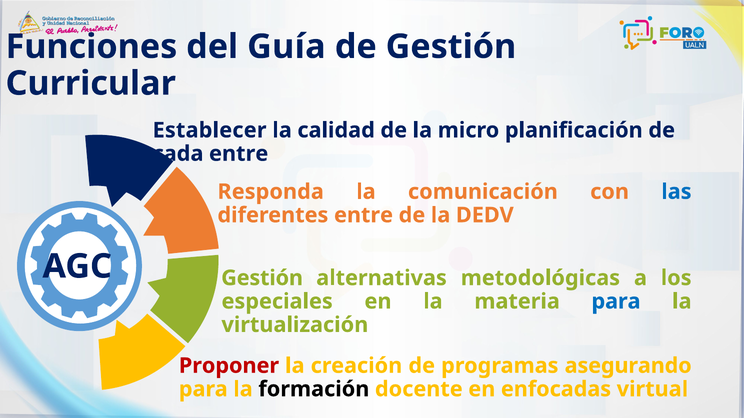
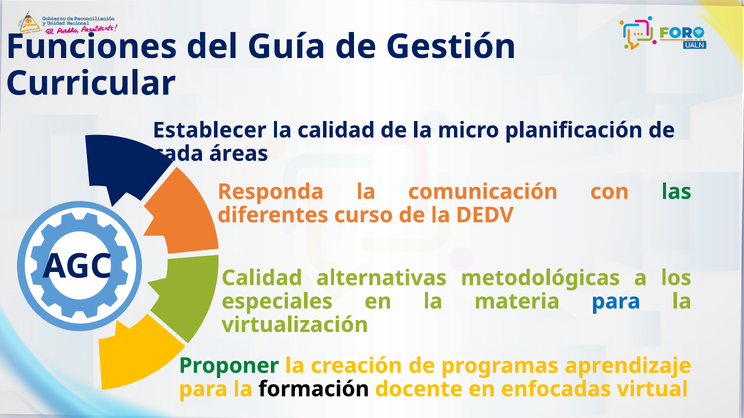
cada entre: entre -> áreas (239, 154)
las colour: blue -> green (676, 192)
diferentes entre: entre -> curso (364, 215)
AGC Gestión: Gestión -> Calidad (262, 278)
Proponer colour: red -> green (229, 366)
asegurando: asegurando -> aprendizaje (628, 366)
